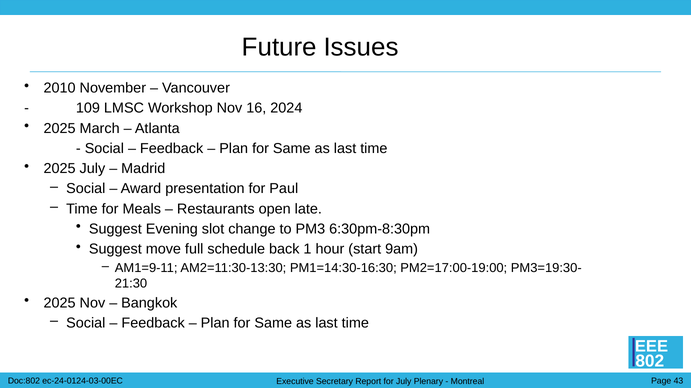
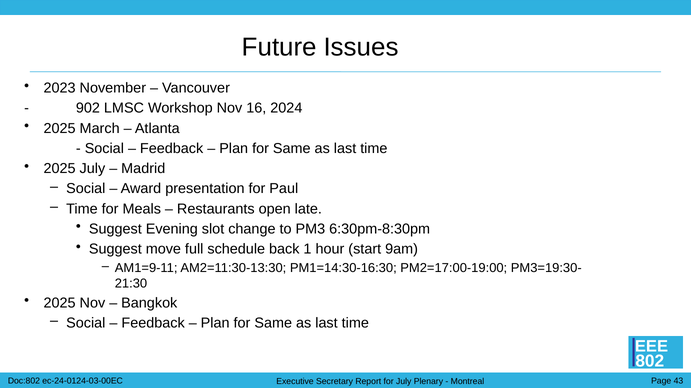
2010: 2010 -> 2023 (60, 88)
109: 109 -> 902 (88, 108)
